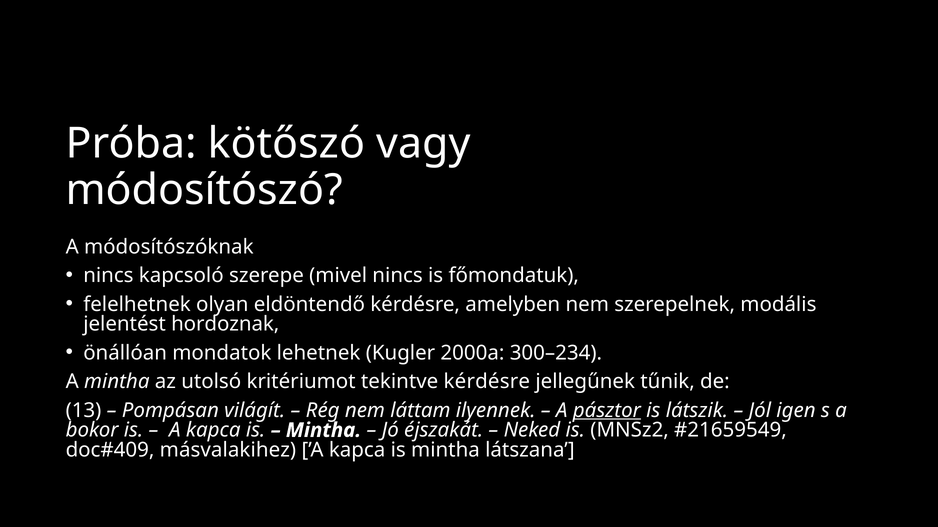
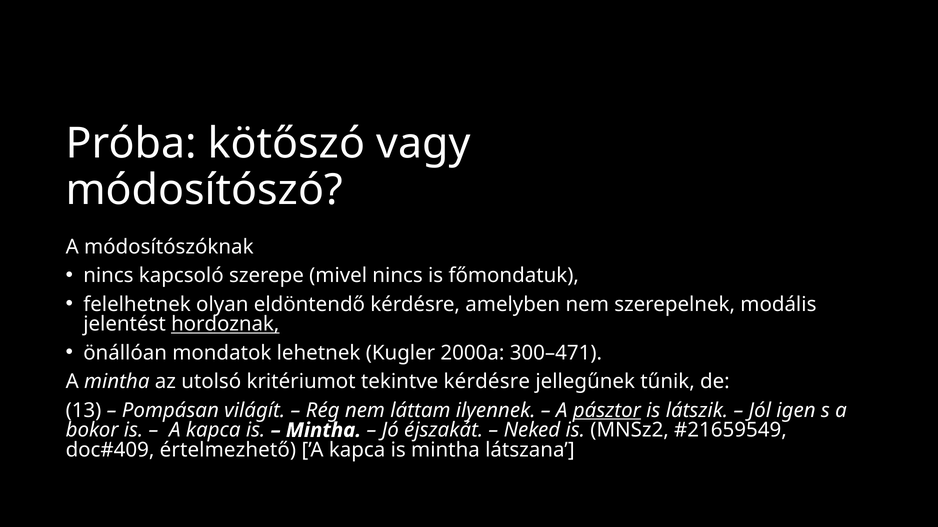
hordoznak underline: none -> present (225, 325)
300–234: 300–234 -> 300–471 (556, 353)
másvalakihez: másvalakihez -> értelmezhető (228, 451)
